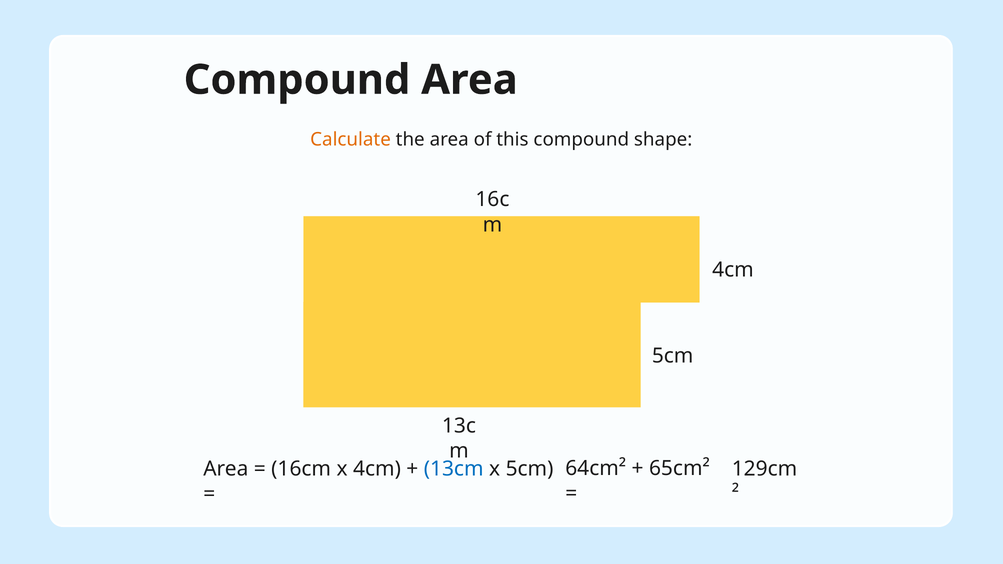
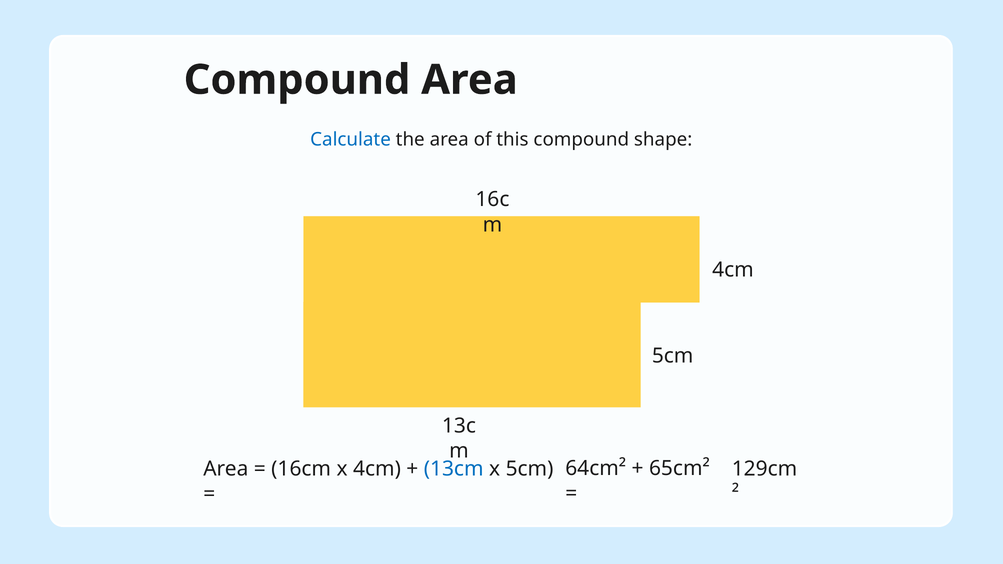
Calculate colour: orange -> blue (351, 140)
